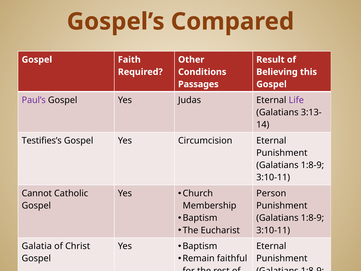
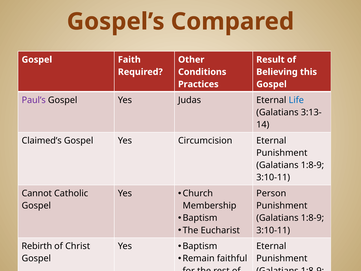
Passages: Passages -> Practices (198, 84)
Life colour: purple -> blue (296, 100)
Testifies’s: Testifies’s -> Claimed’s (42, 141)
Galatia: Galatia -> Rebirth (37, 246)
